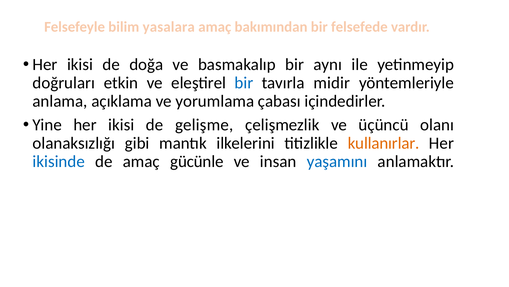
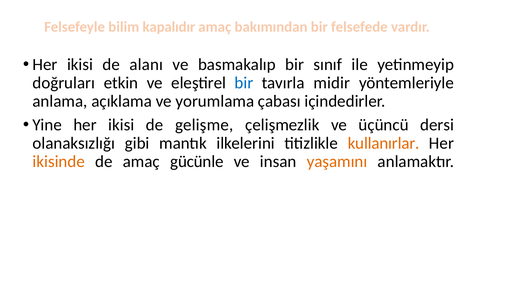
yasalara: yasalara -> kapalıdır (169, 27)
doğa: doğa -> alanı (146, 64)
aynı: aynı -> sınıf (328, 64)
olanı: olanı -> dersi (437, 125)
ikisinde colour: blue -> orange (59, 161)
yaşamını colour: blue -> orange (337, 161)
